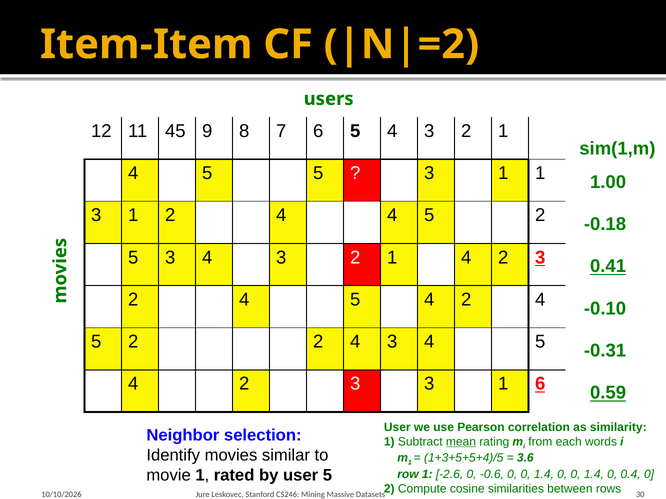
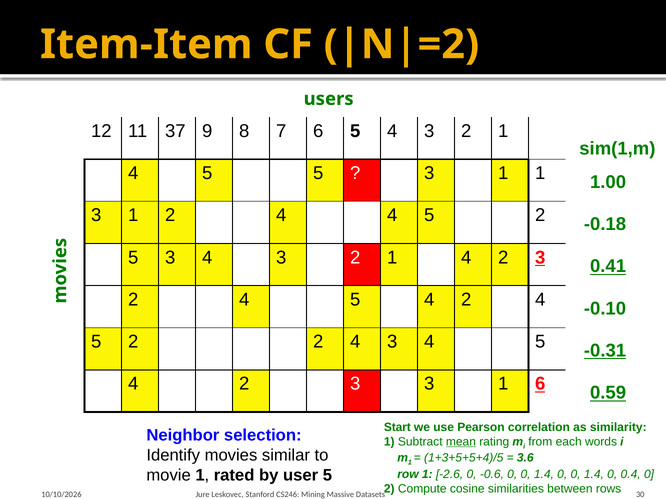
45: 45 -> 37 (175, 131)
-0.31 underline: none -> present (605, 351)
User: User -> Start (397, 428)
